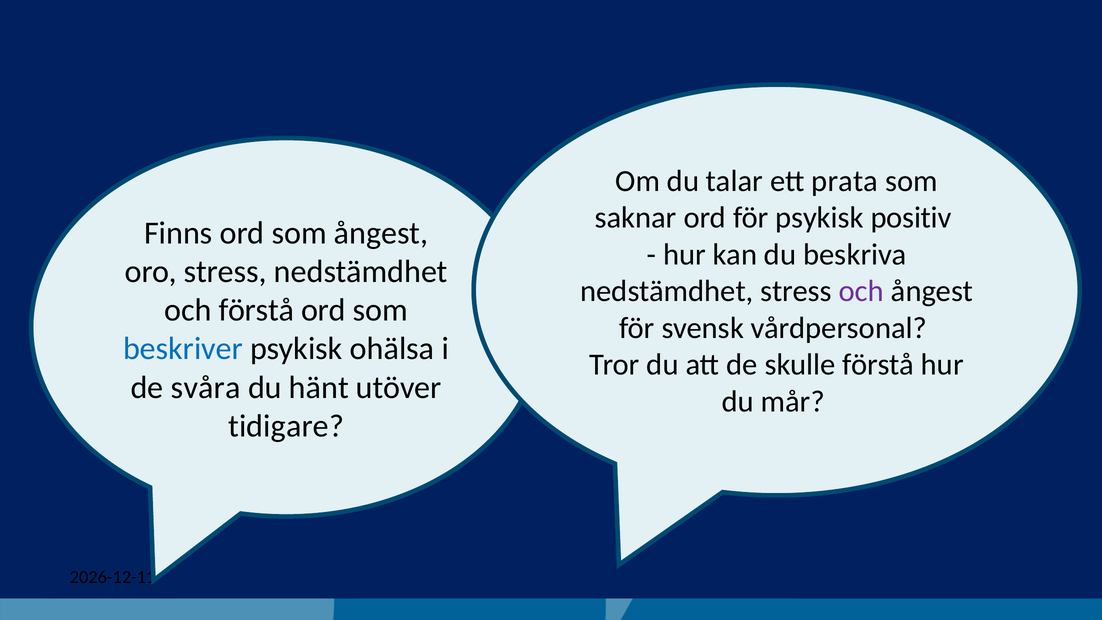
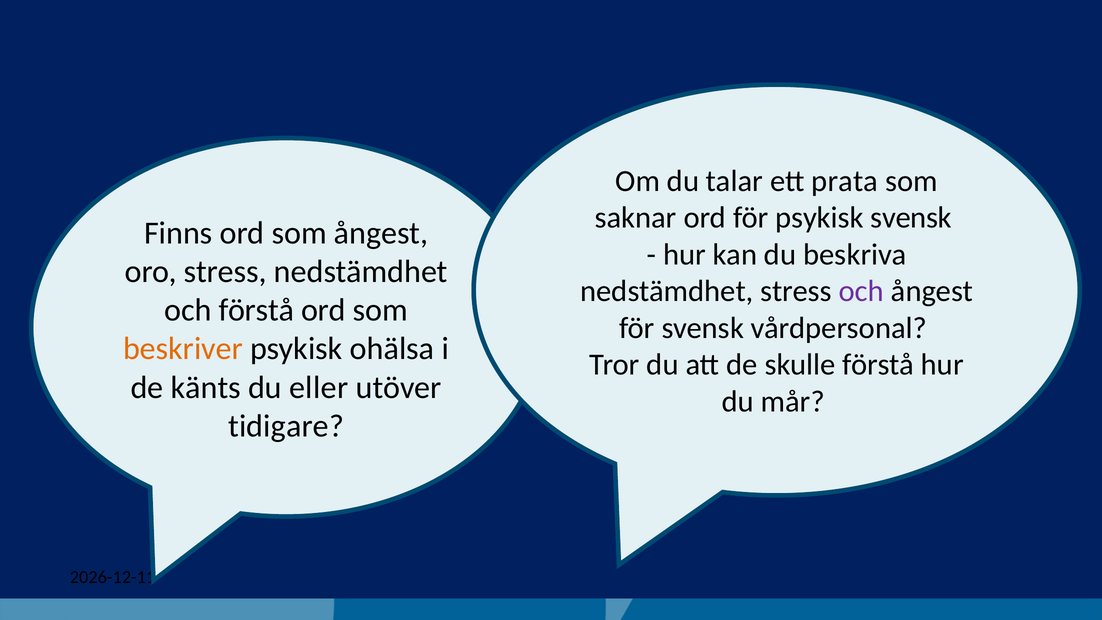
psykisk positiv: positiv -> svensk (911, 218)
beskriver colour: blue -> orange (183, 349)
svåra: svåra -> känts (206, 387)
hänt: hänt -> eller (319, 387)
